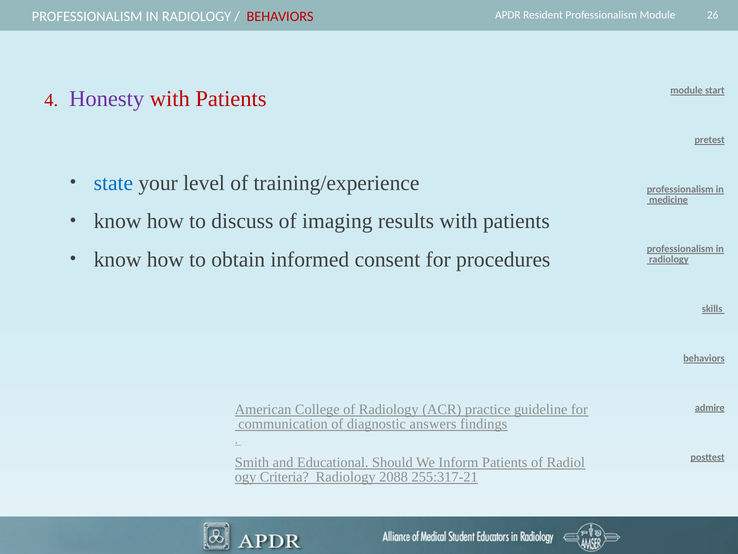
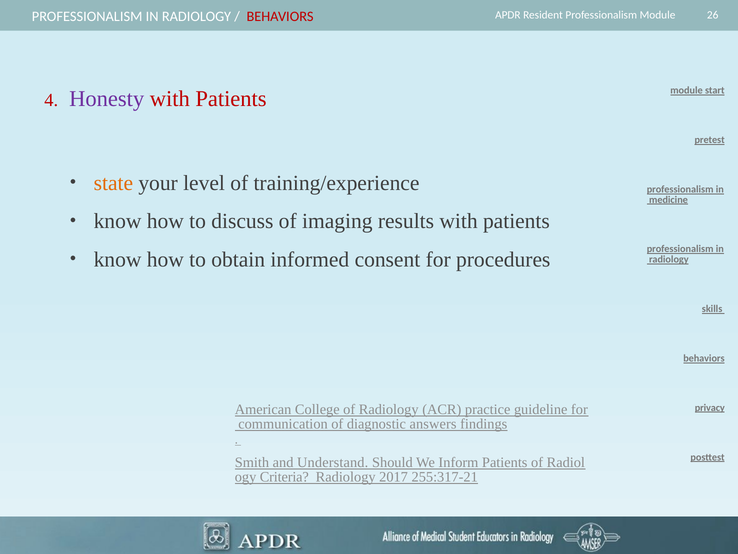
state colour: blue -> orange (113, 183)
admire: admire -> privacy (710, 407)
Educational: Educational -> Understand (333, 462)
2088: 2088 -> 2017 (394, 477)
